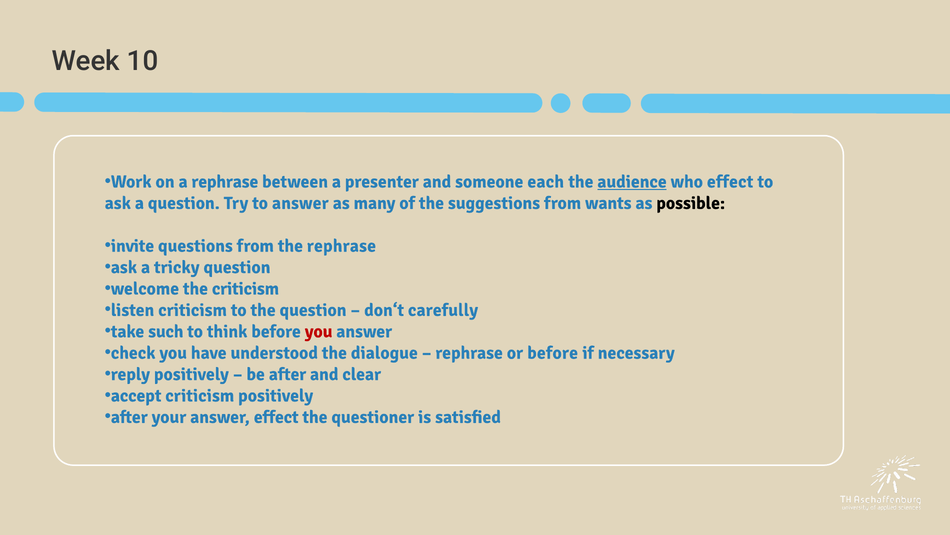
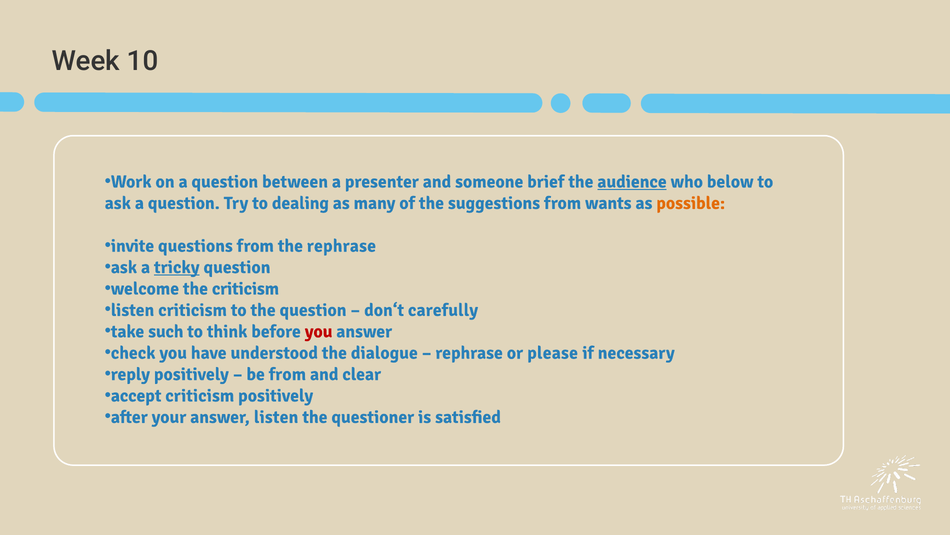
on a rephrase: rephrase -> question (225, 181)
each: each -> brief (546, 181)
who effect: effect -> below (730, 181)
to answer: answer -> dealing (300, 203)
possible colour: black -> orange (691, 203)
tricky underline: none -> present (177, 267)
or before: before -> please (553, 352)
be after: after -> from (287, 374)
answer effect: effect -> listen (276, 417)
